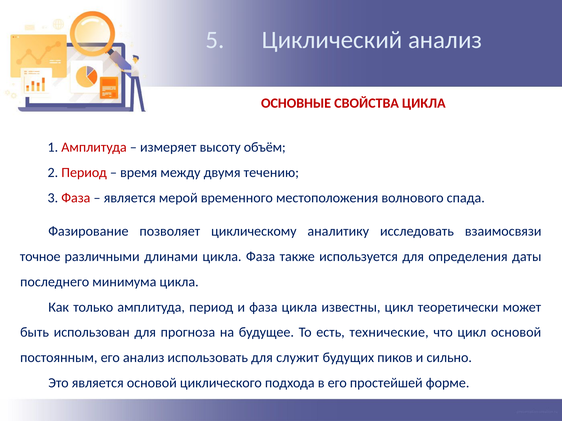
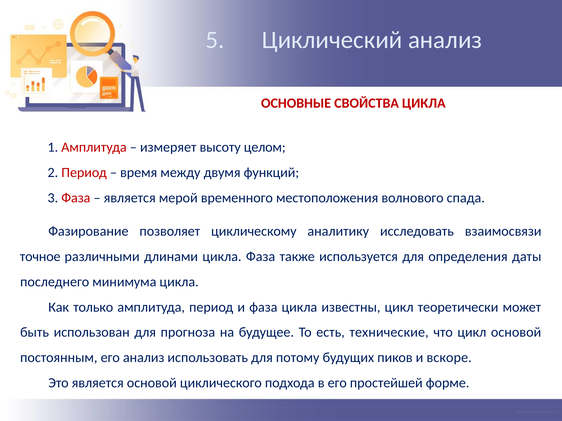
объём: объём -> целом (265, 147)
течению: течению -> функций (271, 173)
служит: служит -> потому (298, 358)
сильно: сильно -> вскоре (449, 358)
